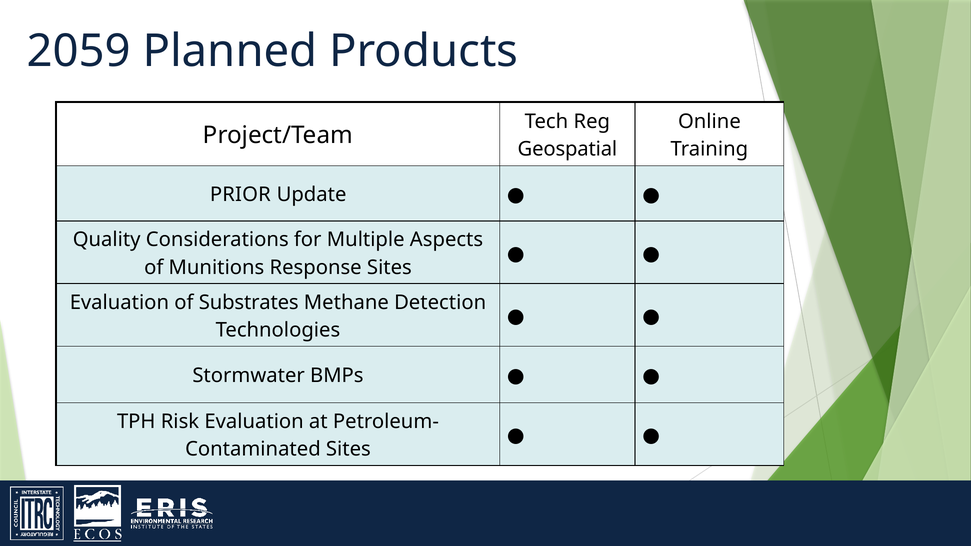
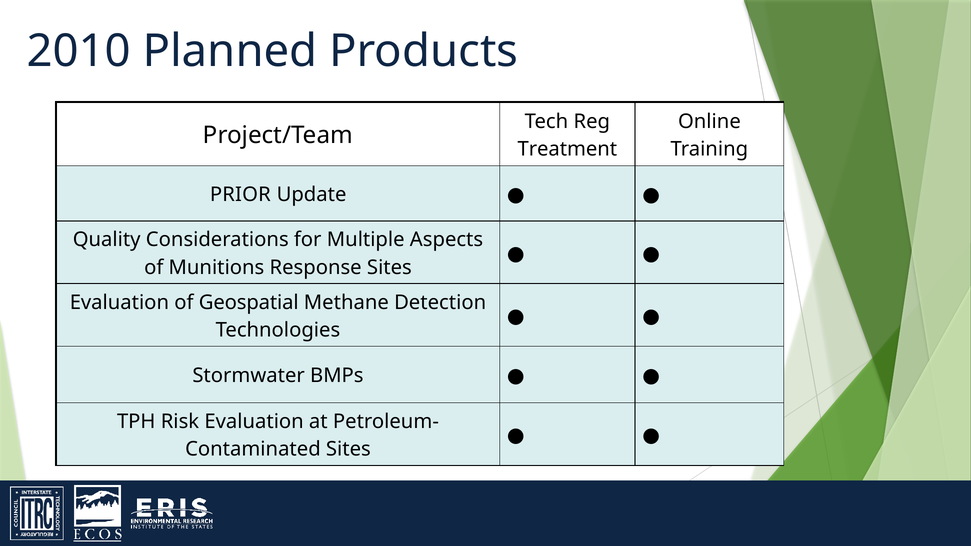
2059: 2059 -> 2010 (79, 51)
Geospatial: Geospatial -> Treatment (567, 149)
Substrates: Substrates -> Geospatial (249, 302)
